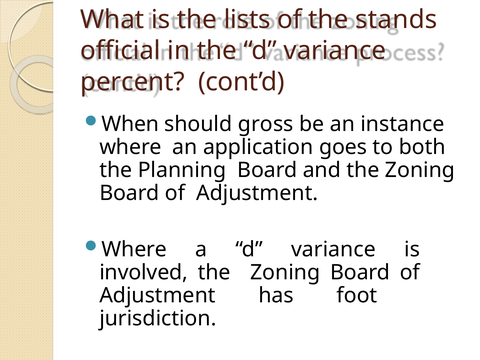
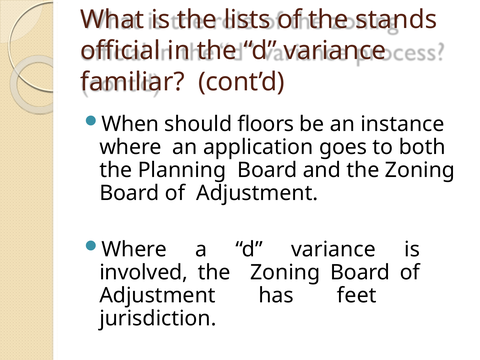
percent: percent -> familiar (132, 82)
gross: gross -> floors (266, 124)
foot: foot -> feet (357, 296)
